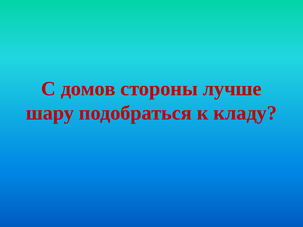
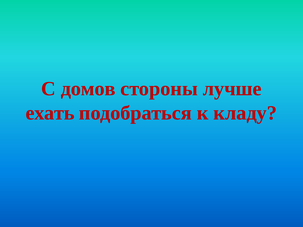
шару: шару -> ехать (50, 113)
